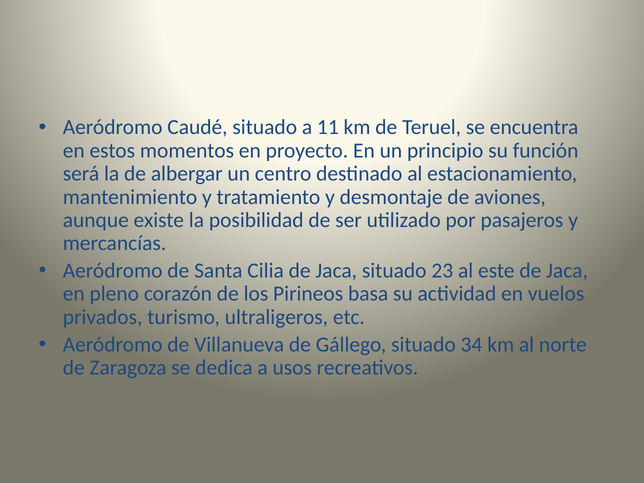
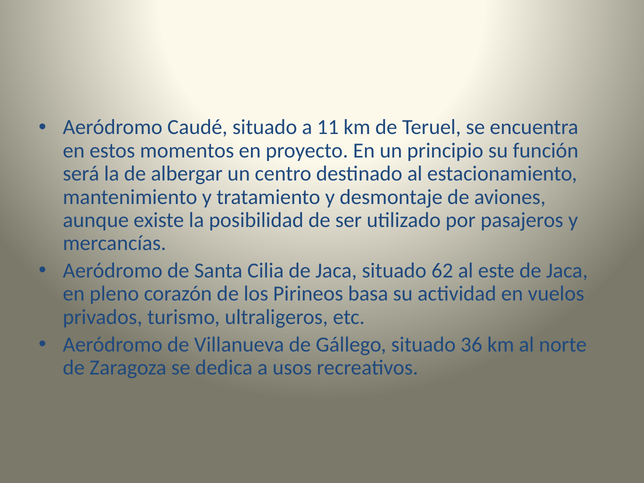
23: 23 -> 62 (442, 271)
34: 34 -> 36 (471, 345)
